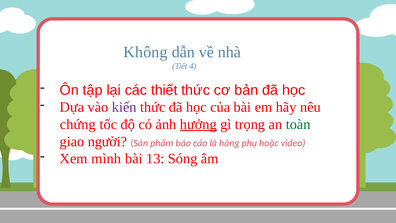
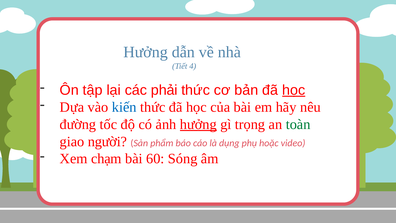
Không: Không -> Hưởng (146, 52)
thiết: thiết -> phải (164, 90)
học underline: none -> present (294, 90)
kiến colour: purple -> blue (124, 107)
chứng: chứng -> đường (78, 124)
hàng: hàng -> dụng (229, 143)
mình: mình -> chạm (106, 159)
13: 13 -> 60 (155, 159)
